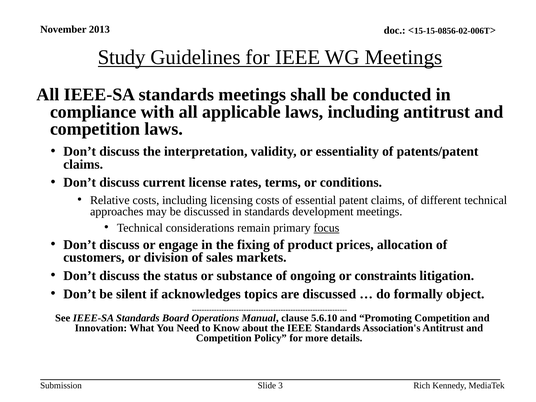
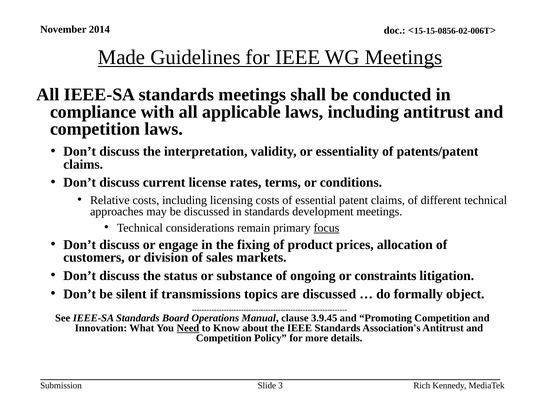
2013: 2013 -> 2014 (99, 29)
Study: Study -> Made (122, 57)
acknowledges: acknowledges -> transmissions (201, 294)
5.6.10: 5.6.10 -> 3.9.45 (324, 318)
Need underline: none -> present (188, 328)
